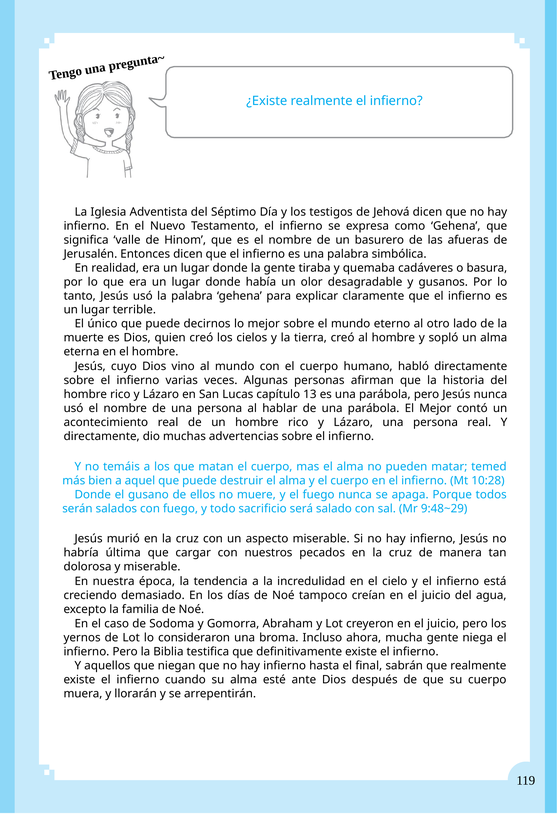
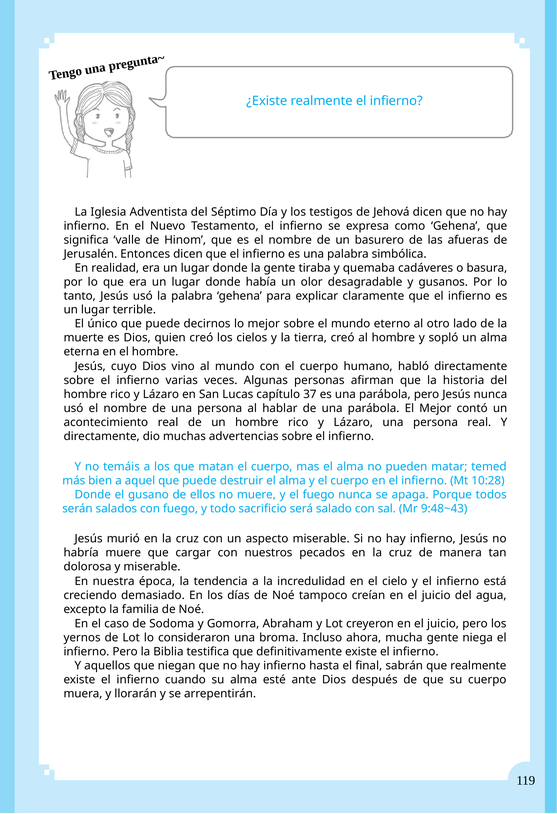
13: 13 -> 37 (310, 394)
9:48~29: 9:48~29 -> 9:48~43 (444, 509)
habría última: última -> muere (123, 553)
